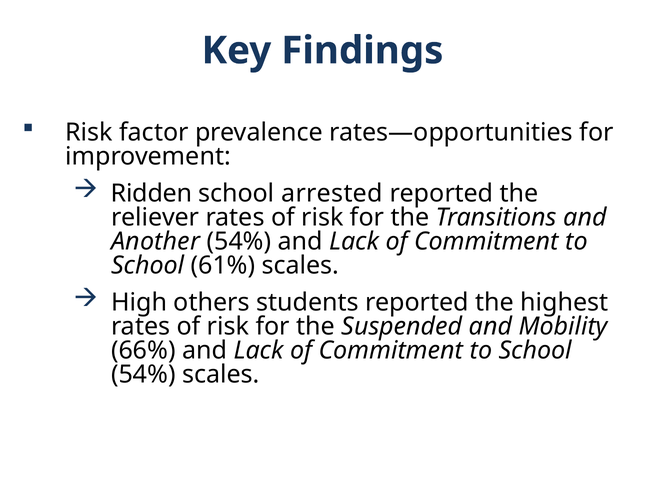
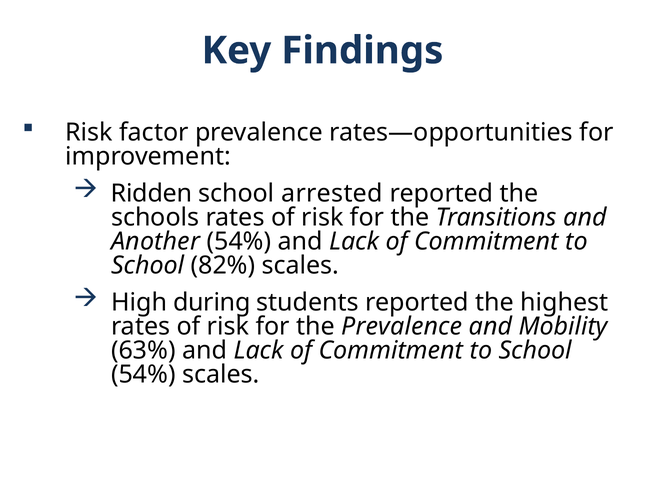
reliever: reliever -> schools (155, 217)
61%: 61% -> 82% (223, 265)
others: others -> during (212, 302)
the Suspended: Suspended -> Prevalence (402, 326)
66%: 66% -> 63% (143, 350)
